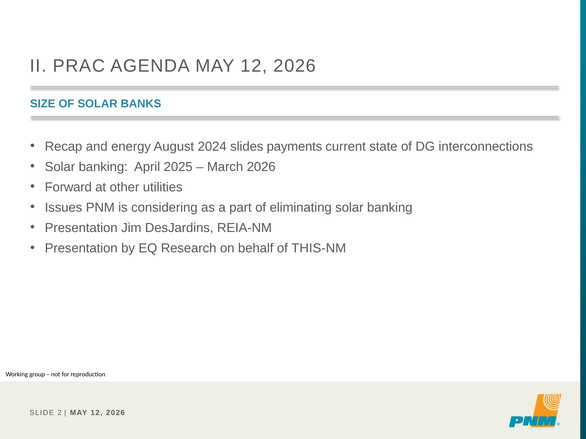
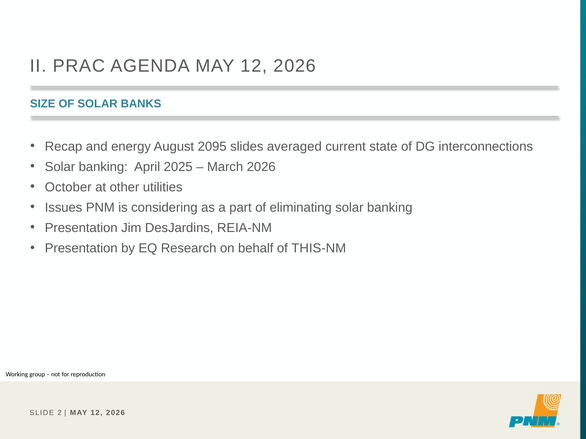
2024: 2024 -> 2095 (212, 147)
payments: payments -> averaged (294, 147)
Forward: Forward -> October (68, 187)
